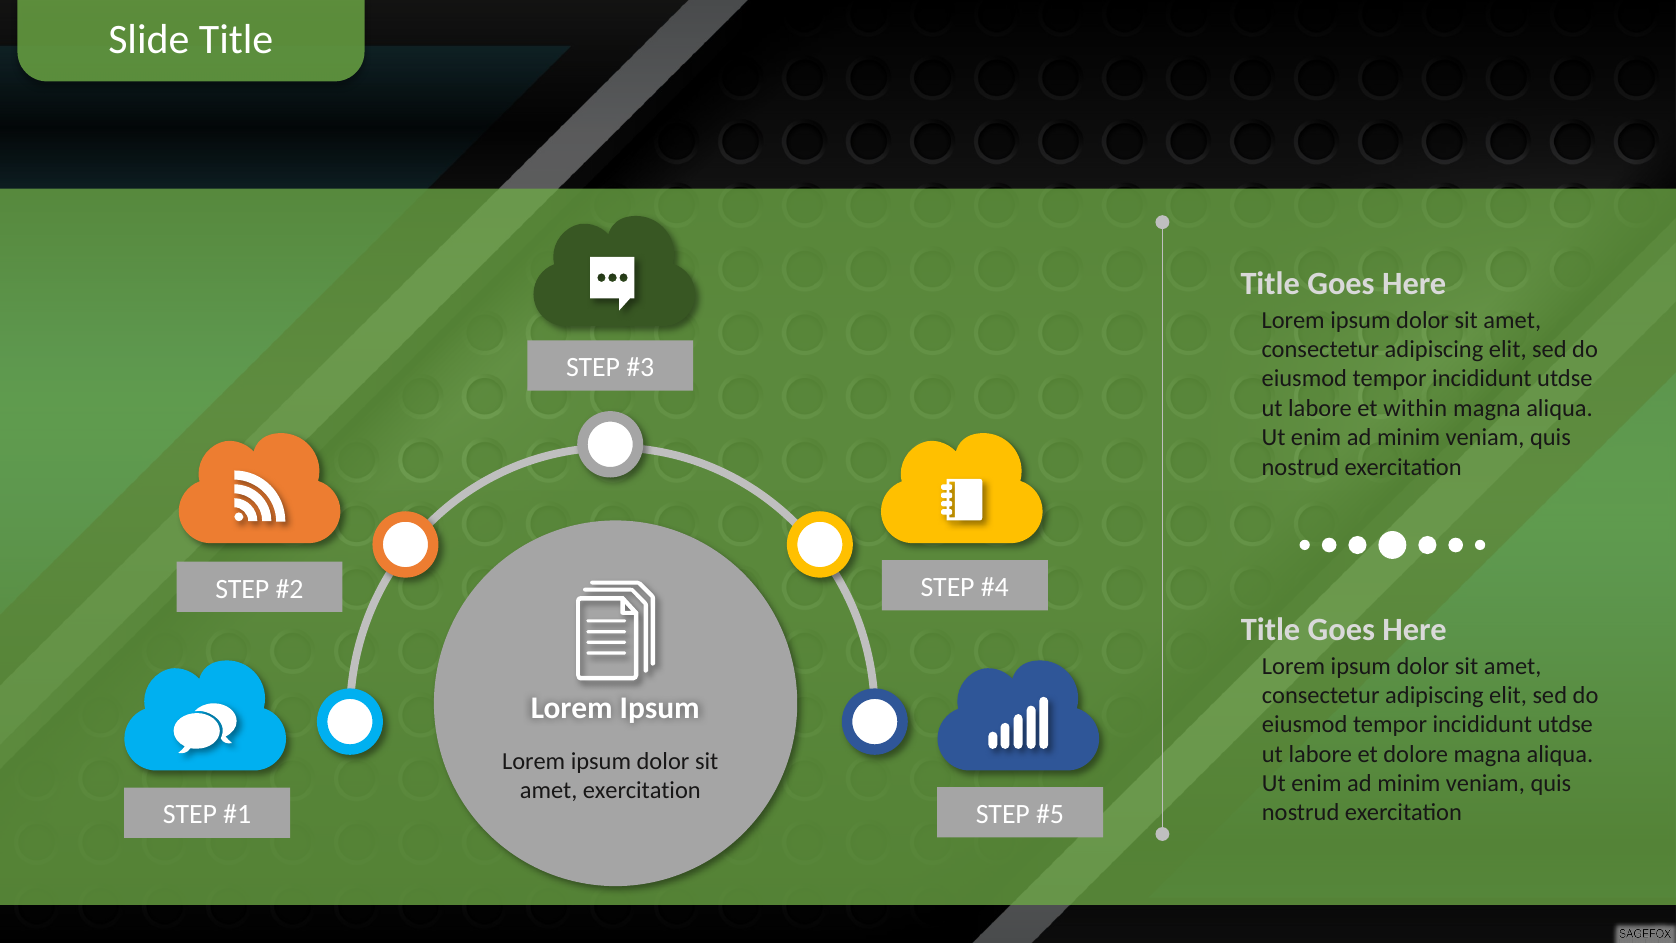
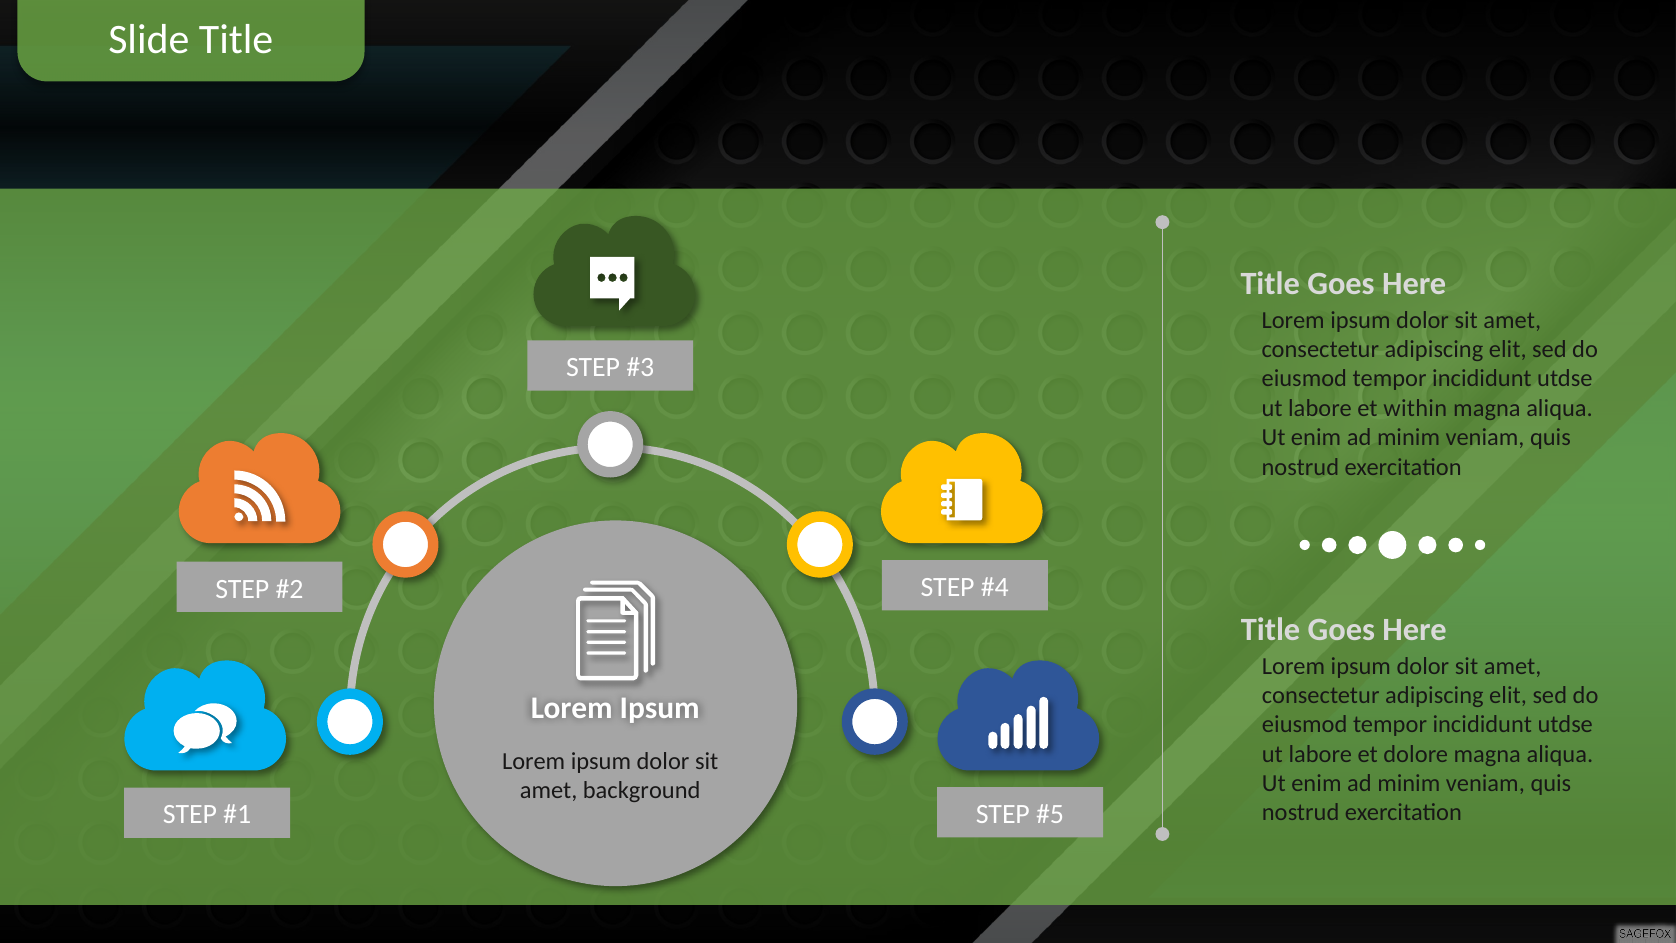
amet exercitation: exercitation -> background (642, 791)
